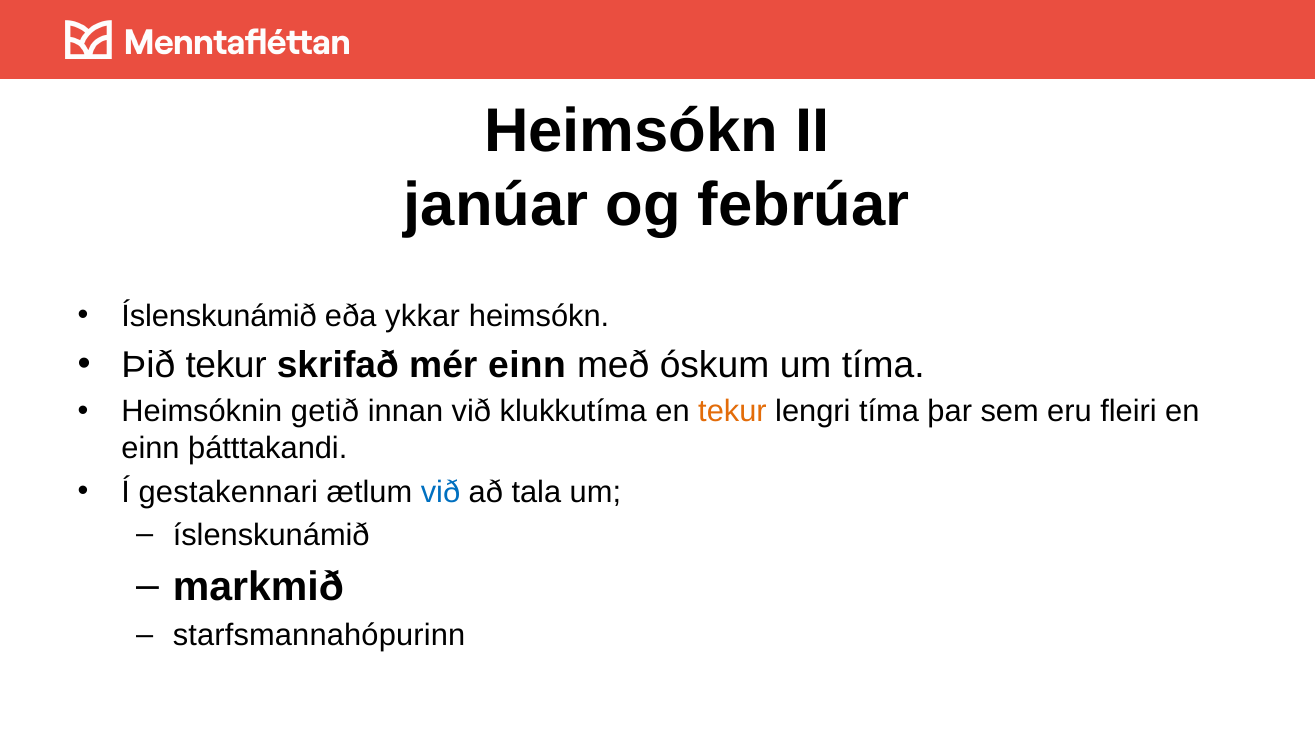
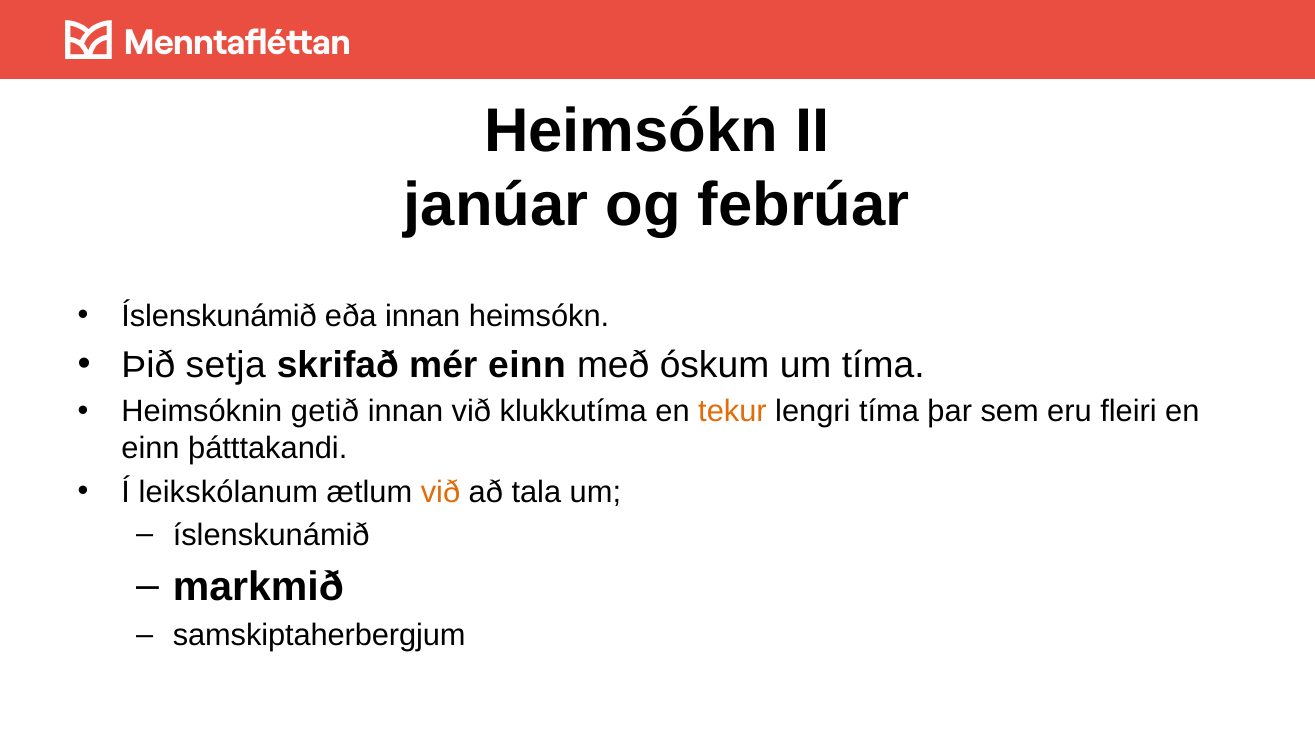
eða ykkar: ykkar -> innan (423, 316)
Þið tekur: tekur -> setja (226, 365)
gestakennari: gestakennari -> leikskólanum (228, 491)
við colour: blue -> orange (441, 491)
starfsmannahópurinn: starfsmannahópurinn -> samskiptaherbergjum (319, 635)
